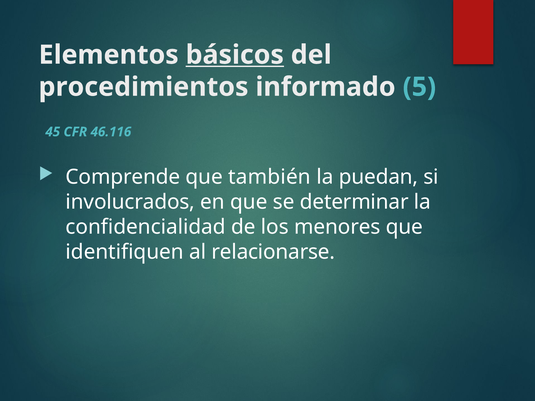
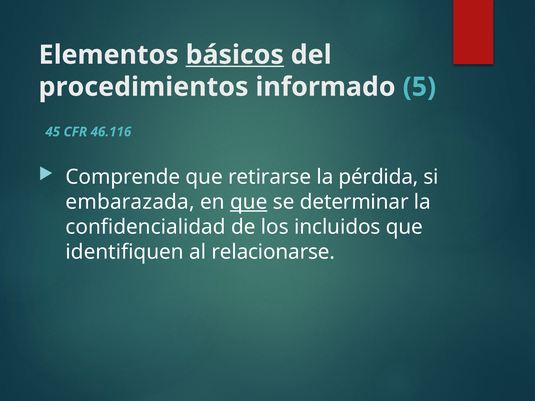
también: también -> retirarse (270, 177)
puedan: puedan -> pérdida (378, 177)
involucrados: involucrados -> embarazada (130, 202)
que underline: none -> present (249, 202)
menores: menores -> incluidos (337, 227)
